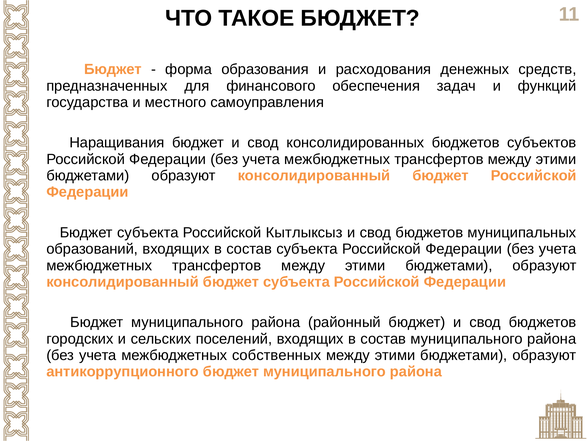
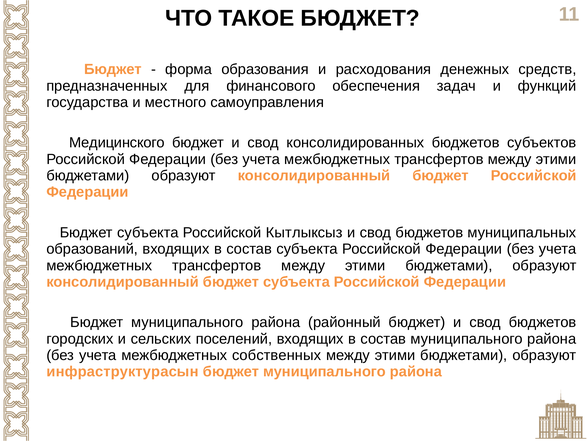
Наращивания: Наращивания -> Медицинского (117, 143)
антикоррупционного: антикоррупционного -> инфраструктурасын (123, 371)
